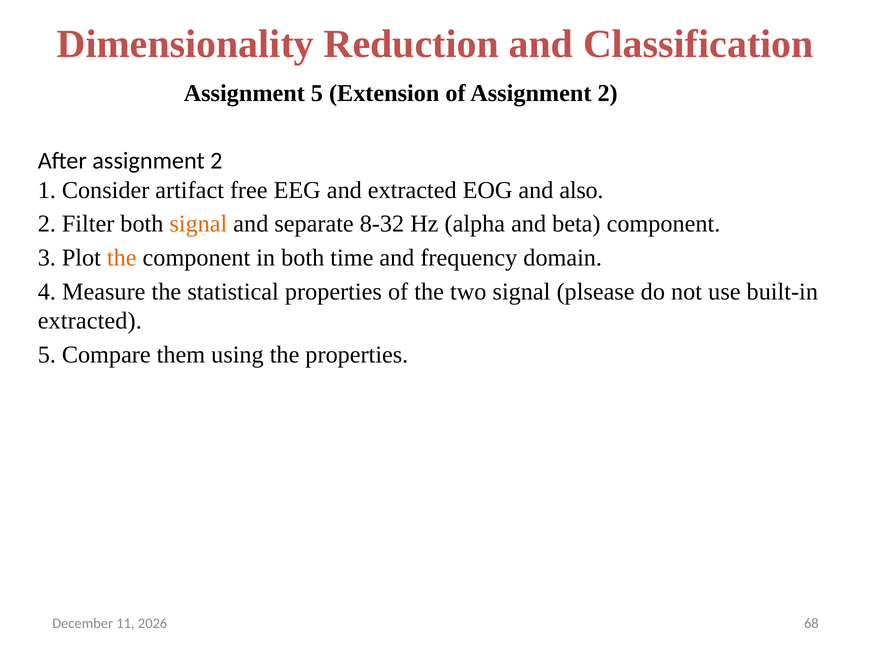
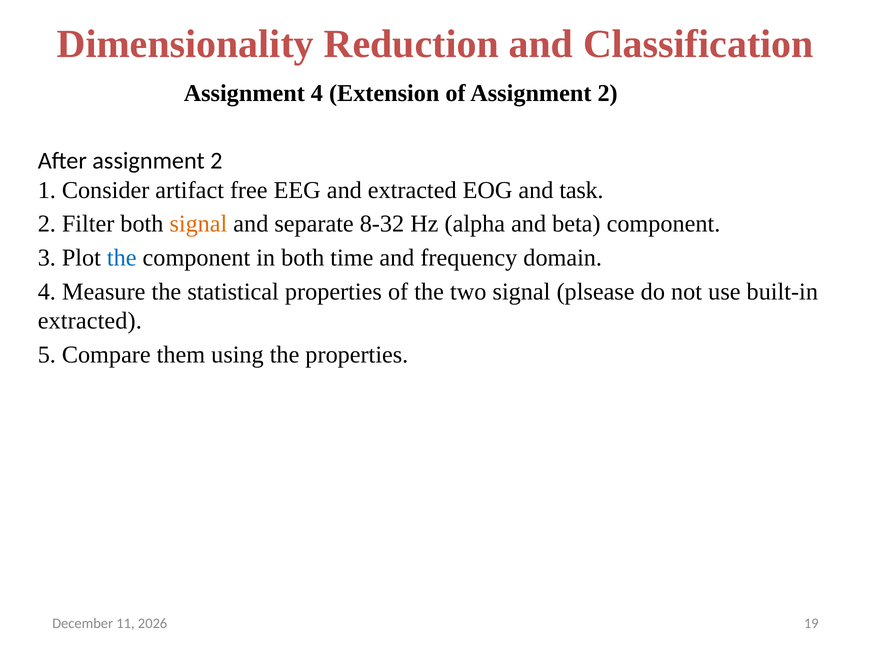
Assignment 5: 5 -> 4 (317, 93)
also: also -> task (582, 190)
the colour: orange -> blue (122, 258)
68: 68 -> 19 (811, 624)
